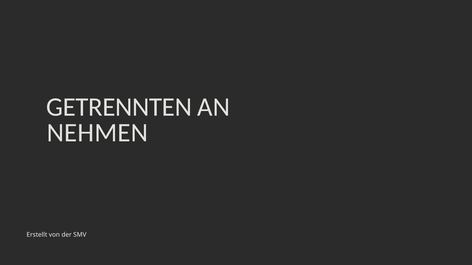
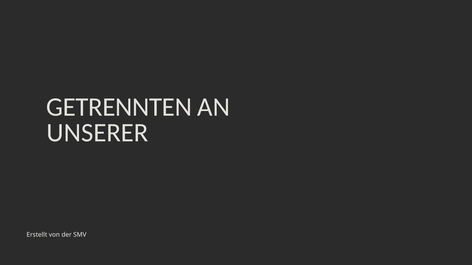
NEHMEN: NEHMEN -> UNSERER (98, 133)
